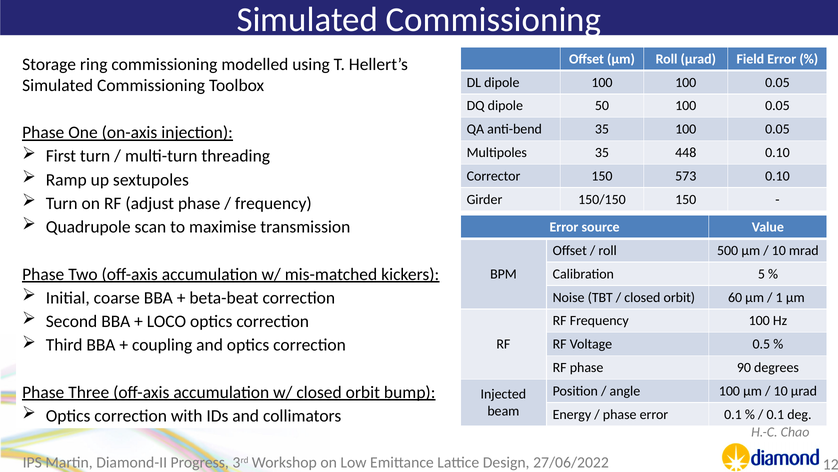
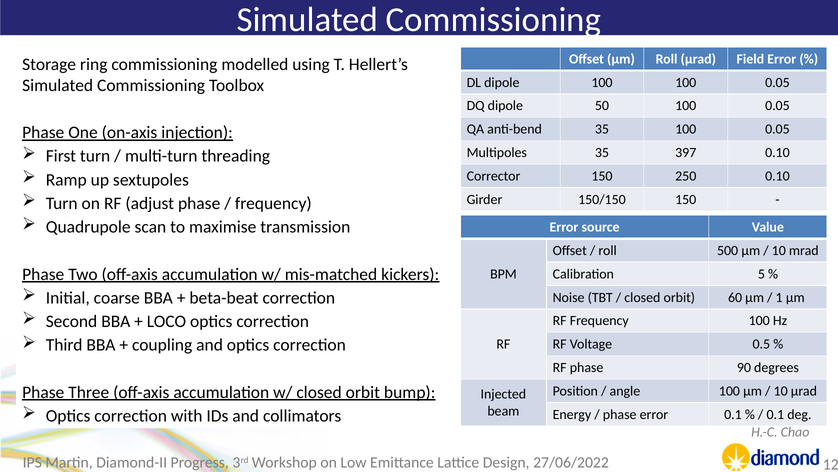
448: 448 -> 397 (686, 152)
573: 573 -> 250 (686, 176)
